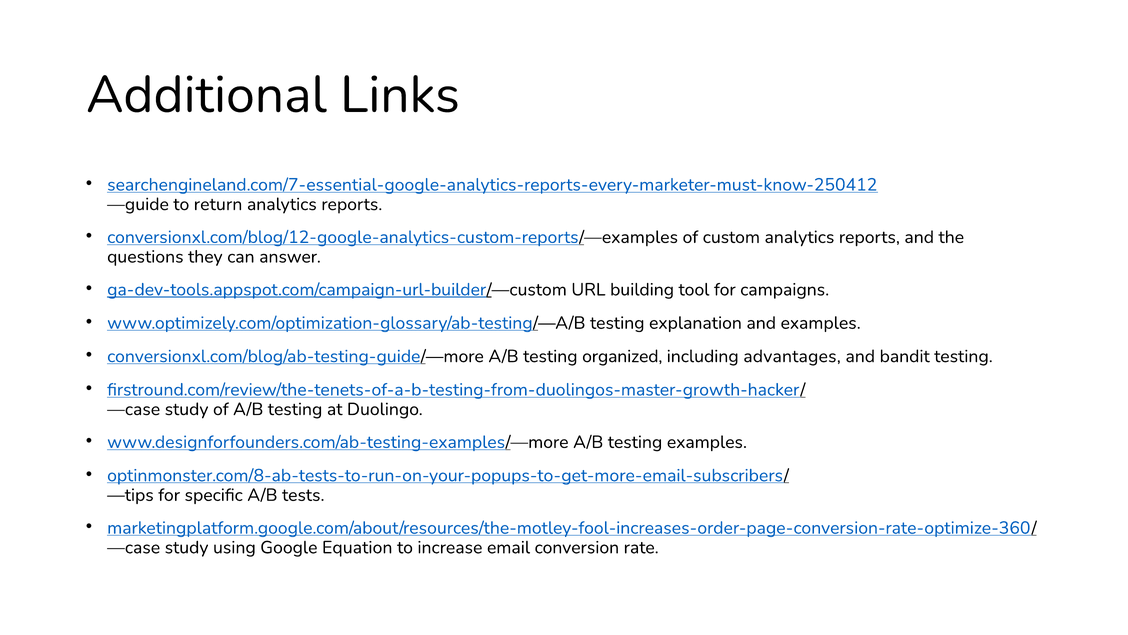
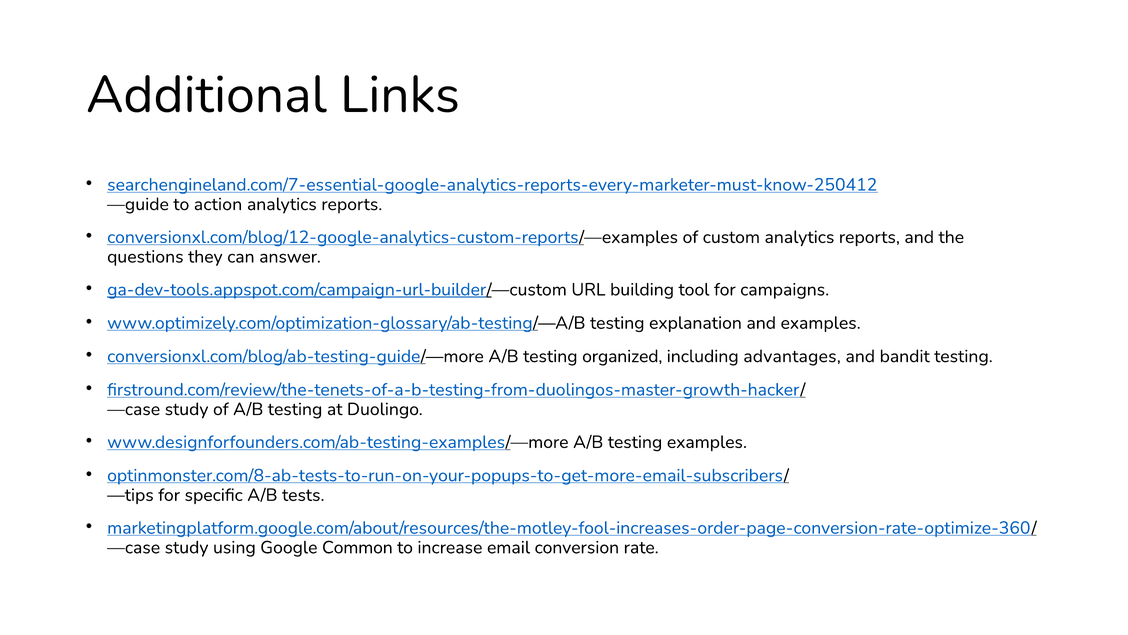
return: return -> action (218, 204)
Equation: Equation -> Common (357, 547)
